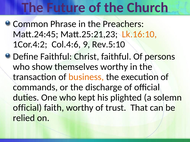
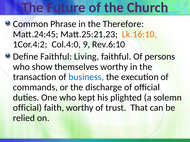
Preachers: Preachers -> Therefore (123, 24)
Col.4:6: Col.4:6 -> Col.4:0 (66, 45)
Rev.5:10: Rev.5:10 -> Rev.6:10 (109, 45)
Christ: Christ -> Living (87, 57)
business colour: orange -> blue (86, 77)
